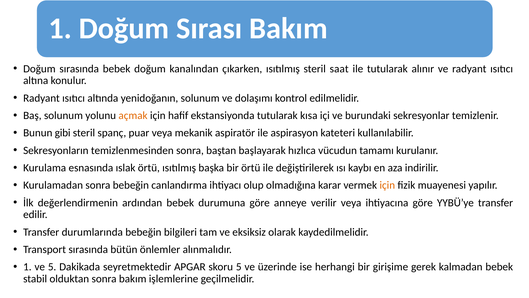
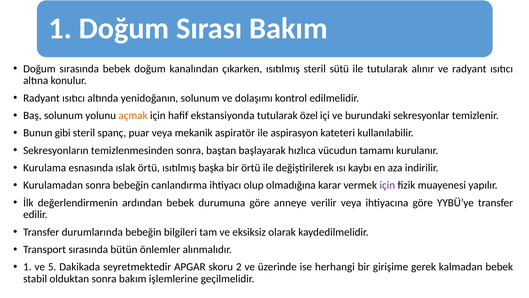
saat: saat -> sütü (339, 69)
kısa: kısa -> özel (309, 115)
için colour: orange -> purple (387, 185)
skoru 5: 5 -> 2 (239, 267)
